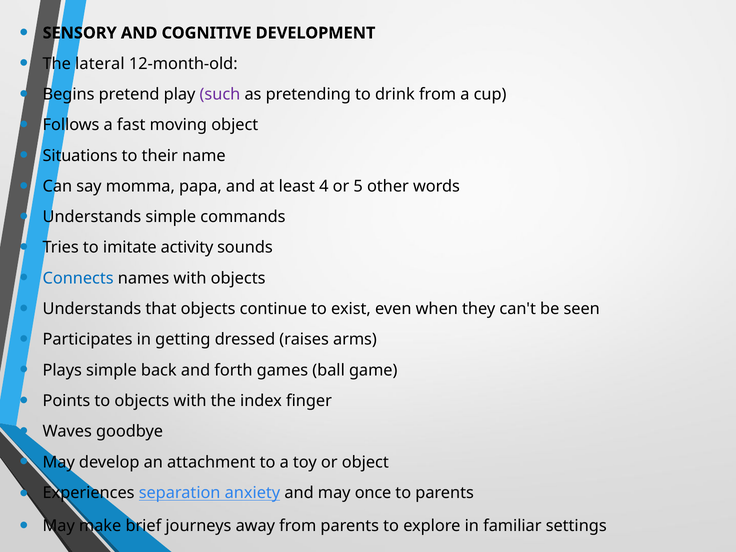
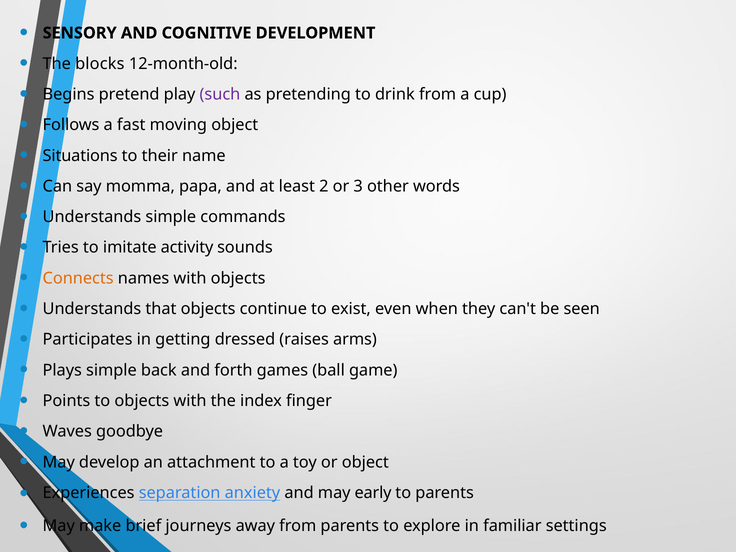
lateral: lateral -> blocks (100, 64)
4: 4 -> 2 (324, 186)
5: 5 -> 3 (358, 186)
Connects colour: blue -> orange (78, 278)
once: once -> early (373, 493)
